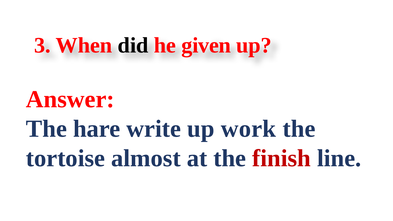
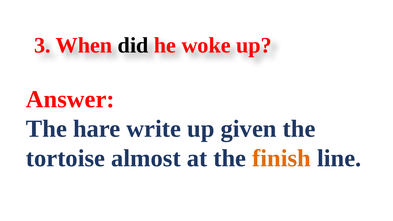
given: given -> woke (206, 45)
work: work -> given (249, 129)
finish colour: red -> orange (282, 158)
